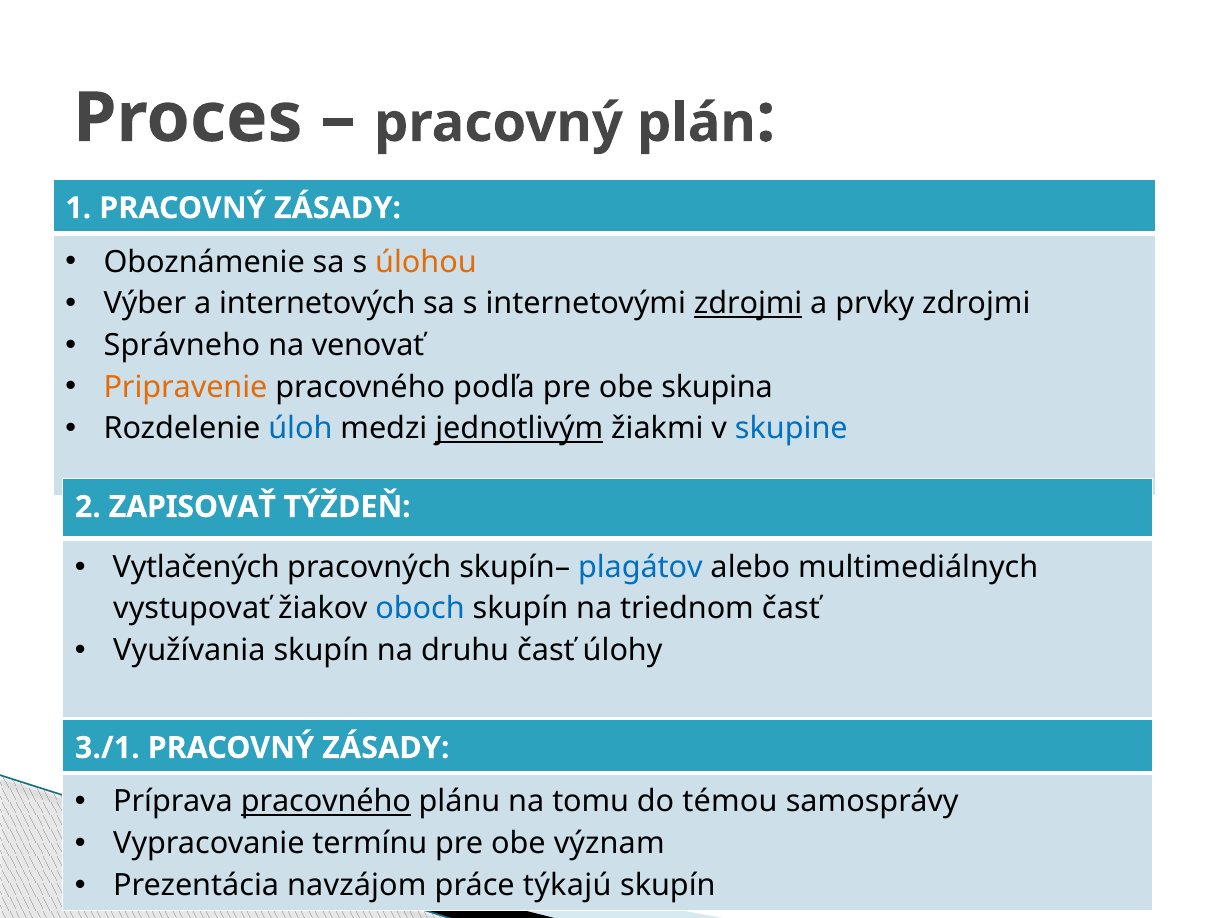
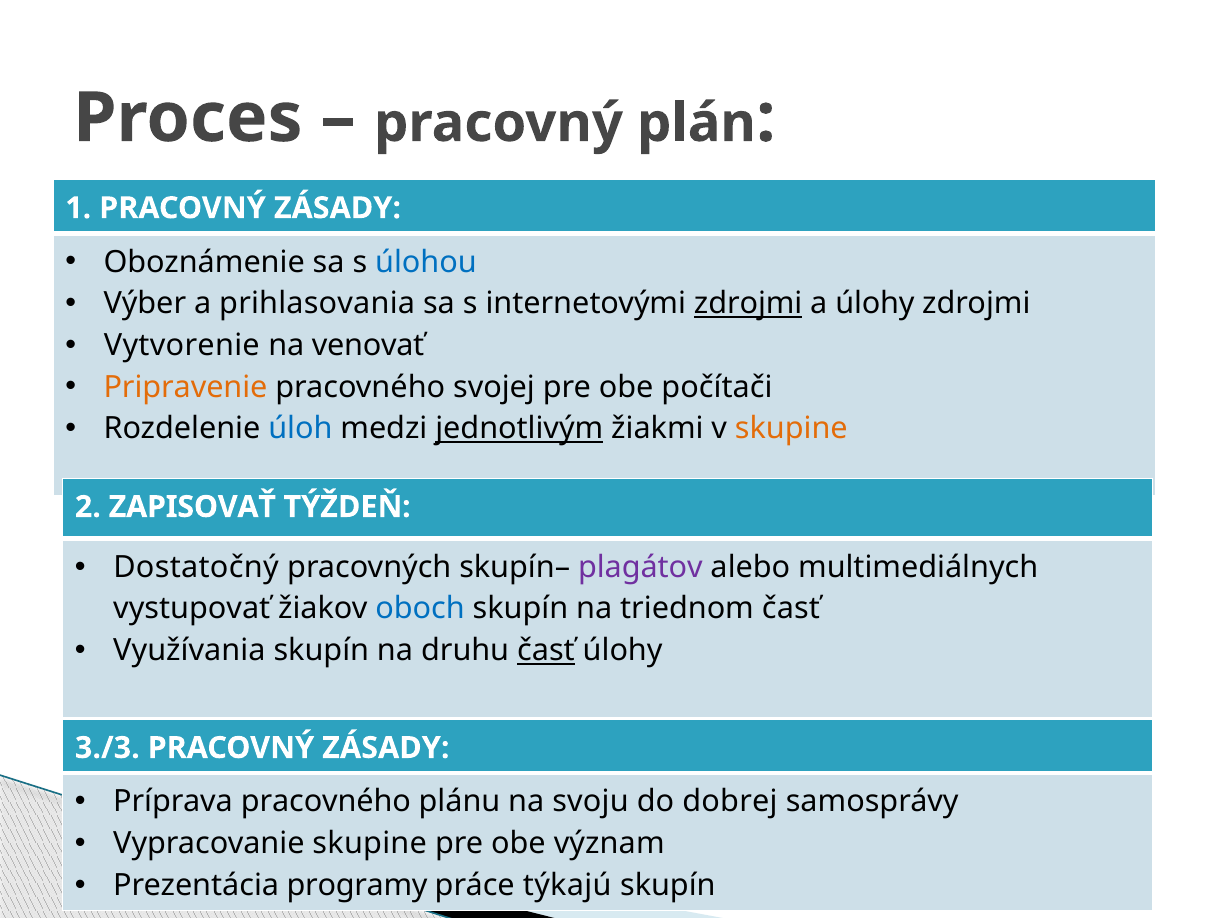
úlohou colour: orange -> blue (426, 262)
internetových: internetových -> prihlasovania (317, 304)
a prvky: prvky -> úlohy (875, 304)
Správneho: Správneho -> Vytvorenie (182, 346)
podľa: podľa -> svojej (494, 387)
skupina: skupina -> počítači (717, 387)
skupine colour: blue -> orange (791, 429)
Vytlačených: Vytlačených -> Dostatočný (196, 568)
plagátov colour: blue -> purple (640, 568)
časť underline: none -> present (546, 651)
3./1: 3./1 -> 3./3 (107, 749)
pracovného underline: present -> none (326, 802)
tomu: tomu -> svoju (591, 802)
témou: témou -> dobrej (730, 802)
Vypracovanie termínu: termínu -> skupine (370, 844)
navzájom: navzájom -> programy (357, 886)
